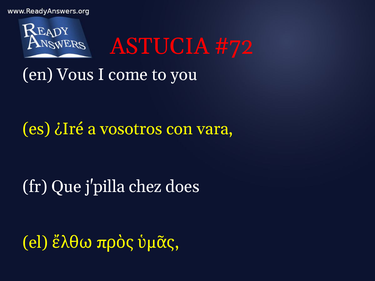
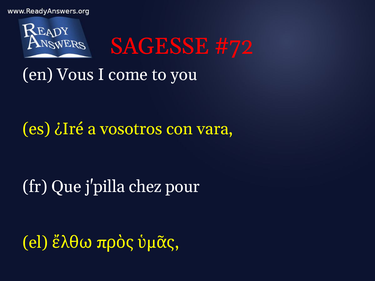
ASTUCIA: ASTUCIA -> SAGESSE (160, 46)
does: does -> pour (183, 187)
